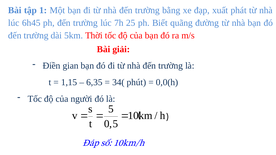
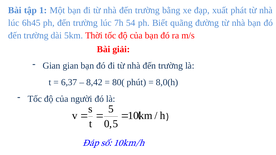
25: 25 -> 54 (131, 23)
Điền: Điền -> Gian (52, 66)
1,15: 1,15 -> 6,37 (69, 82)
6,35: 6,35 -> 8,42 (94, 82)
34(: 34( -> 80( (118, 82)
0,0(h: 0,0(h -> 8,0(h (167, 82)
